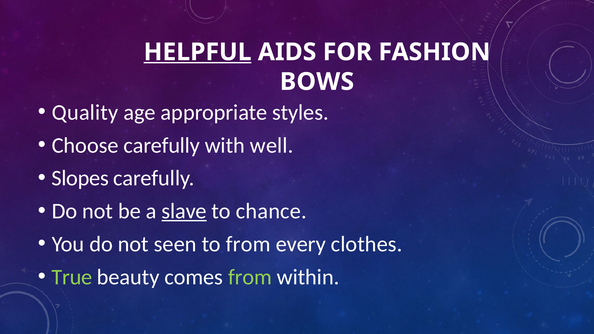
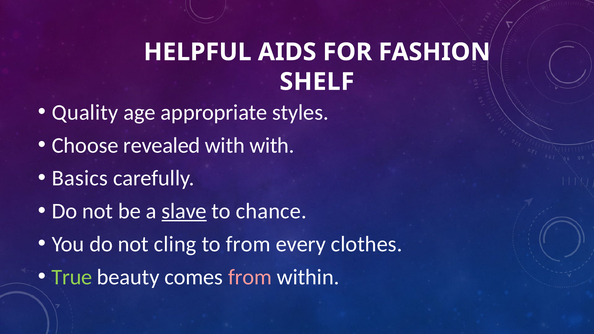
HELPFUL underline: present -> none (198, 52)
BOWS: BOWS -> SHELF (317, 82)
Choose carefully: carefully -> revealed (162, 145)
with well: well -> with (272, 145)
Slopes: Slopes -> Basics (80, 178)
seen: seen -> cling (175, 244)
from colour: light green -> pink (250, 277)
